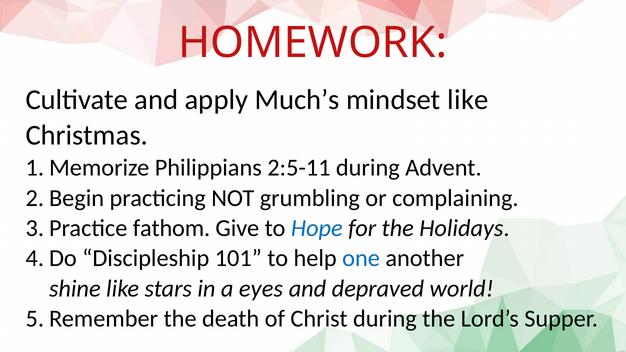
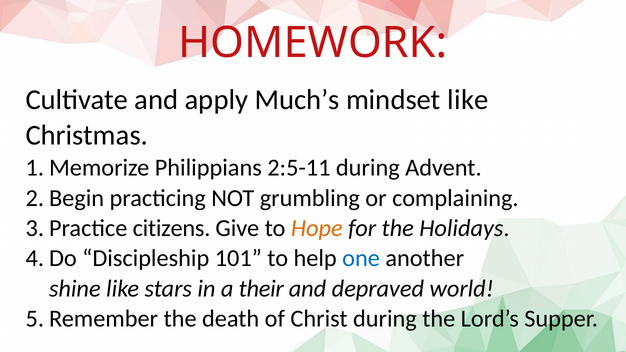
fathom: fathom -> citizens (172, 228)
Hope colour: blue -> orange (317, 228)
eyes: eyes -> their (261, 289)
